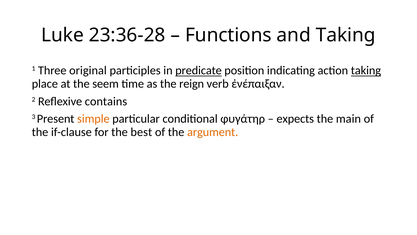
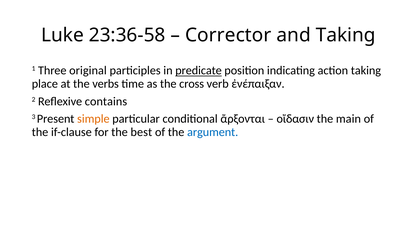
23:36-28: 23:36-28 -> 23:36-58 (127, 35)
Functions: Functions -> Corrector (228, 35)
taking underline: present -> none (366, 71)
seem: seem -> verbs (106, 84)
reign: reign -> cross (192, 84)
φυγάτηρ: φυγάτηρ -> ἄρξονται (243, 119)
expects: expects -> οἴδασιν (295, 119)
argument colour: orange -> blue (213, 132)
